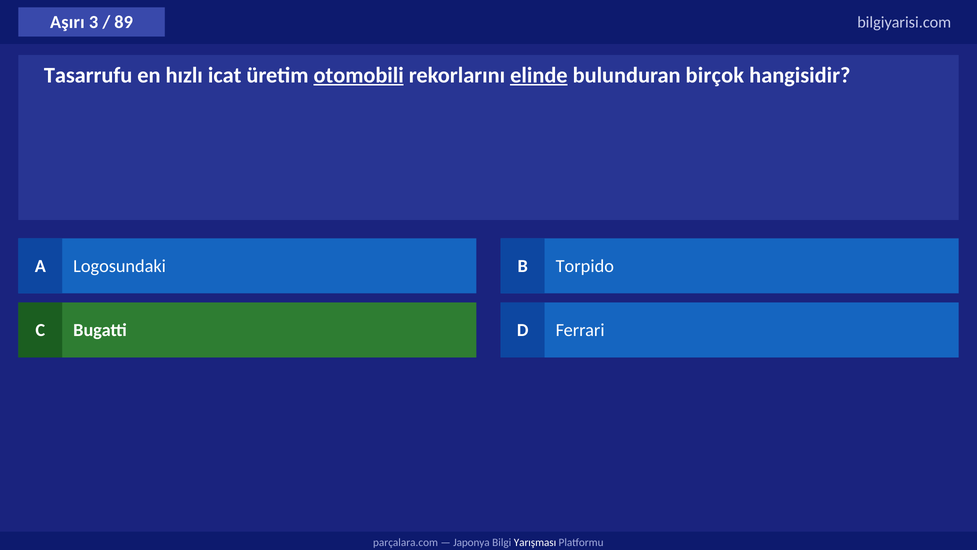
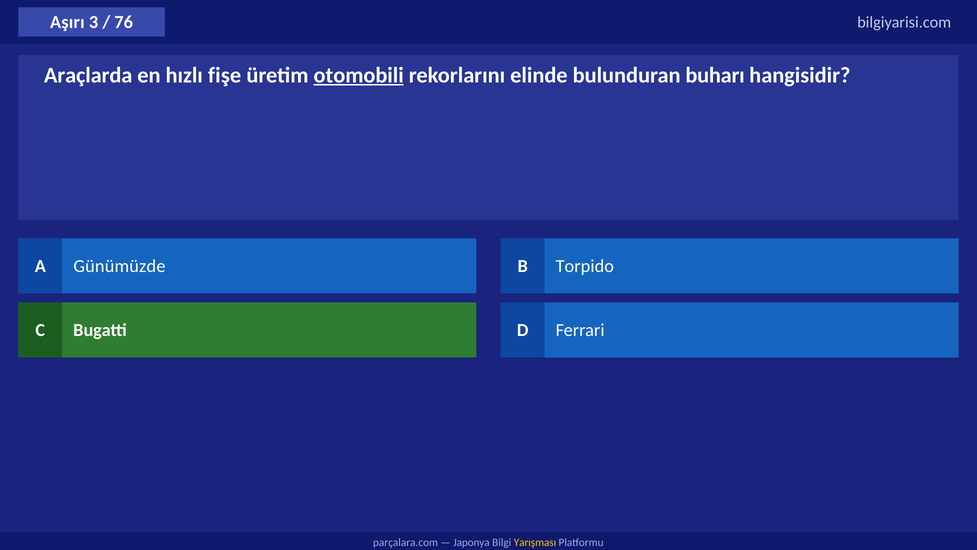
89: 89 -> 76 (124, 22)
Tasarrufu: Tasarrufu -> Araçlarda (88, 75)
icat: icat -> fişe (225, 75)
elinde underline: present -> none (539, 75)
birçok: birçok -> buharı (715, 75)
Logosundaki: Logosundaki -> Günümüzde (119, 266)
Yarışması colour: white -> yellow (535, 542)
